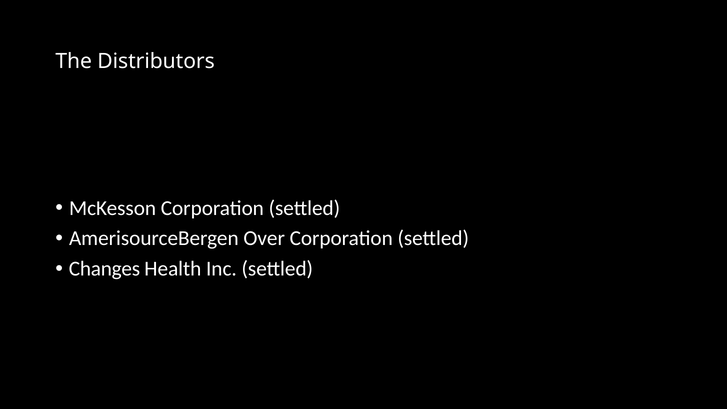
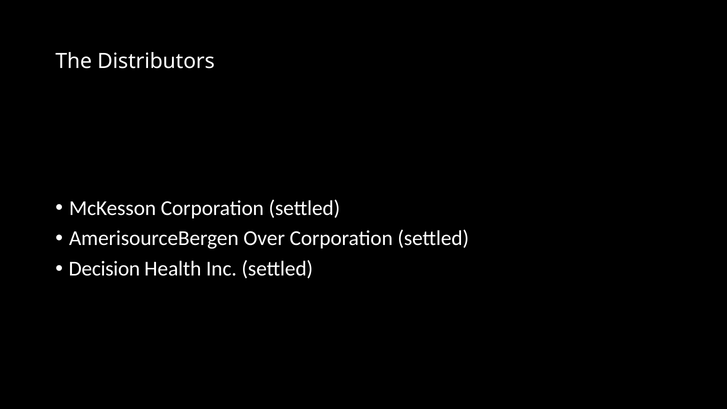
Changes: Changes -> Decision (104, 269)
